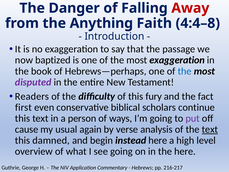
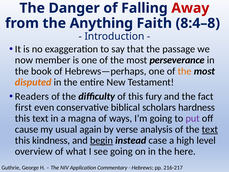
4:4–8: 4:4–8 -> 8:4–8 (198, 23)
baptized: baptized -> member (53, 60)
most exaggeration: exaggeration -> perseverance (177, 60)
the colour: blue -> orange (185, 71)
disputed colour: purple -> orange (33, 82)
continue: continue -> hardness (197, 107)
person: person -> magna (82, 118)
damned: damned -> kindness (51, 140)
begin underline: none -> present (102, 140)
instead here: here -> case (158, 140)
